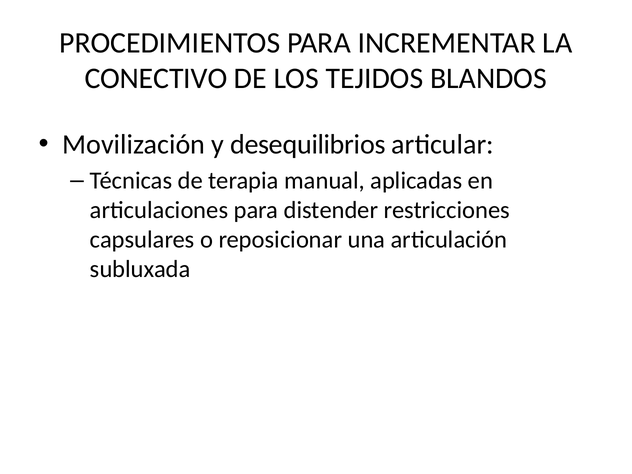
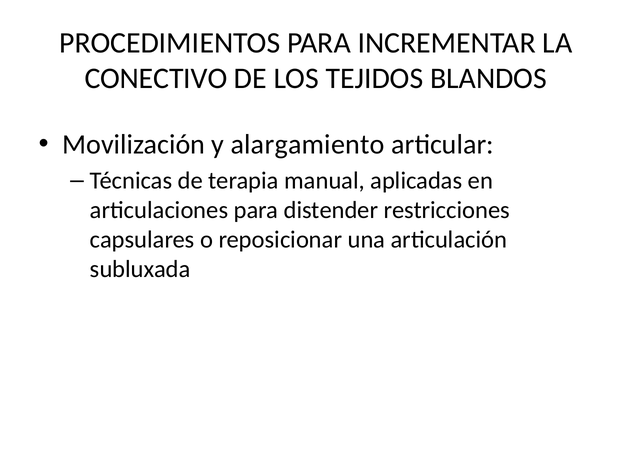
desequilibrios: desequilibrios -> alargamiento (308, 144)
